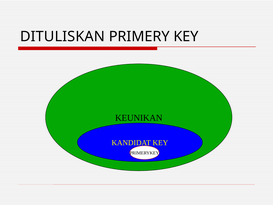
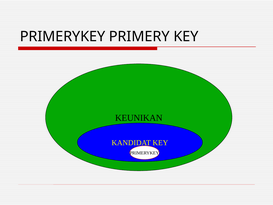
DITULISKAN: DITULISKAN -> PRIMERYKEY (63, 36)
